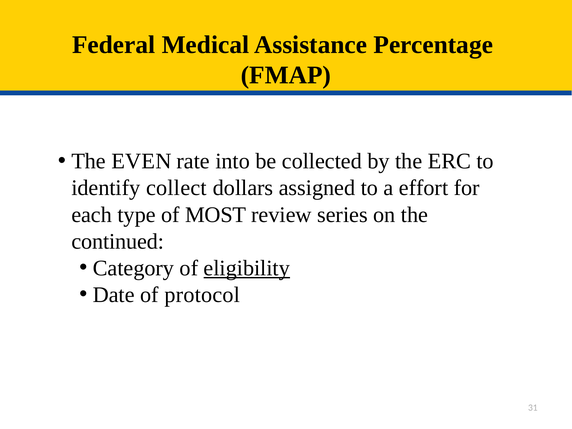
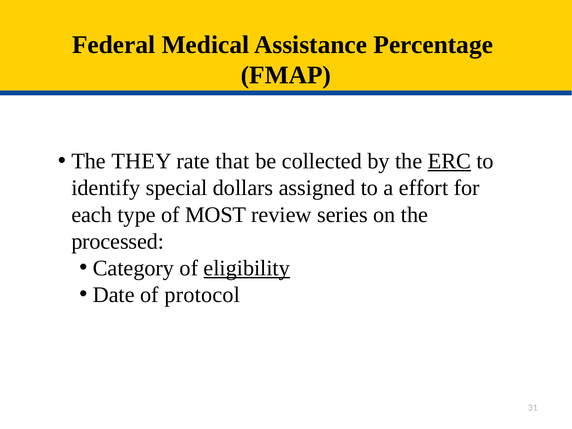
EVEN: EVEN -> THEY (141, 161)
into: into -> that (232, 161)
ERC underline: none -> present (449, 161)
collect: collect -> special (177, 188)
continued: continued -> processed (118, 241)
